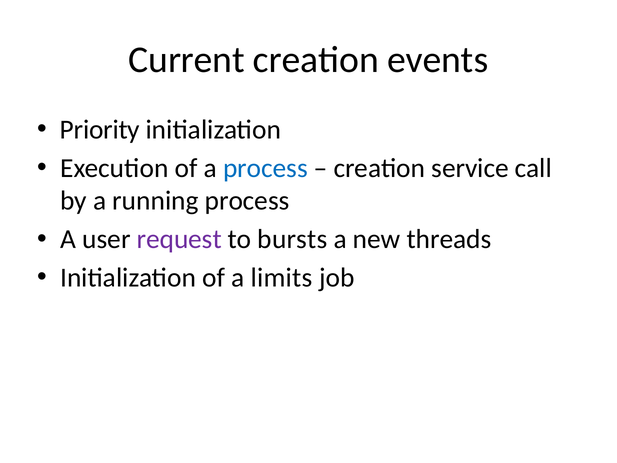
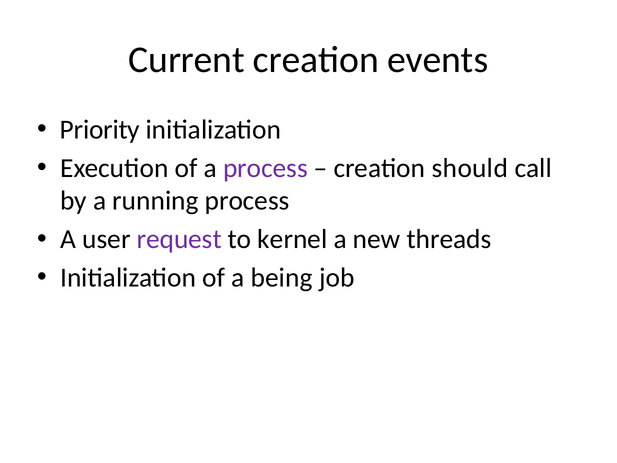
process colour: blue -> purple (265, 168)
service: service -> should (470, 168)
bursts: bursts -> kernel (292, 239)
limits: limits -> being (282, 278)
